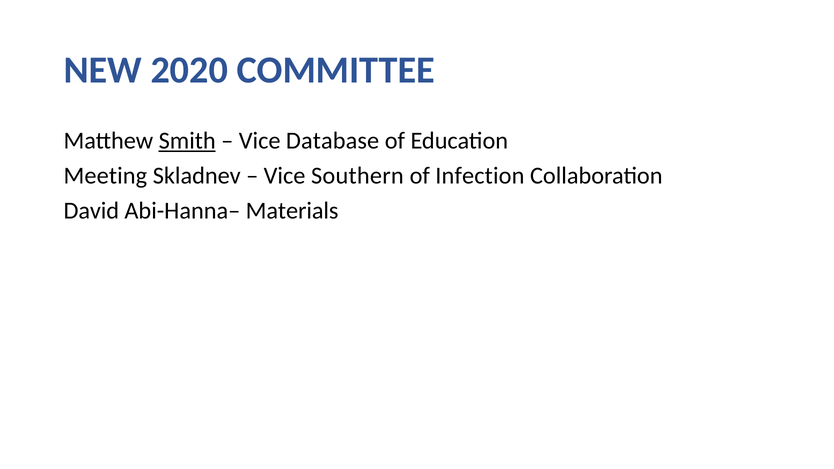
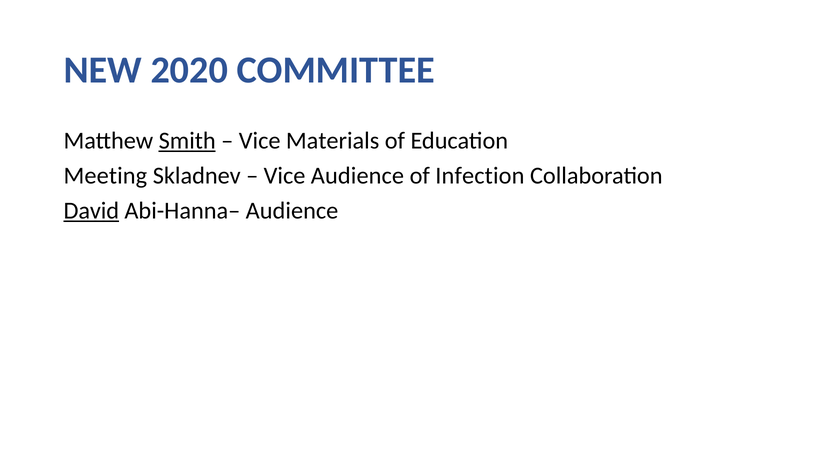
Database: Database -> Materials (333, 141)
Vice Southern: Southern -> Audience (357, 176)
David underline: none -> present (91, 211)
Abi-Hanna– Materials: Materials -> Audience (292, 211)
